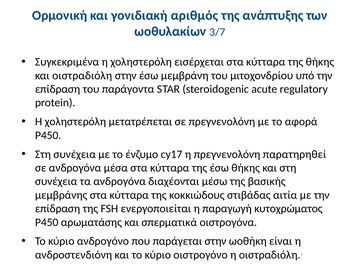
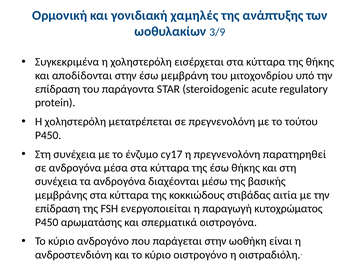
αριθμός: αριθμός -> χαμηλές (194, 15)
3/7: 3/7 -> 3/9 (217, 32)
και οιστραδιόλη: οιστραδιόλη -> αποδίδονται (82, 76)
αφορά: αφορά -> τούτου (301, 122)
